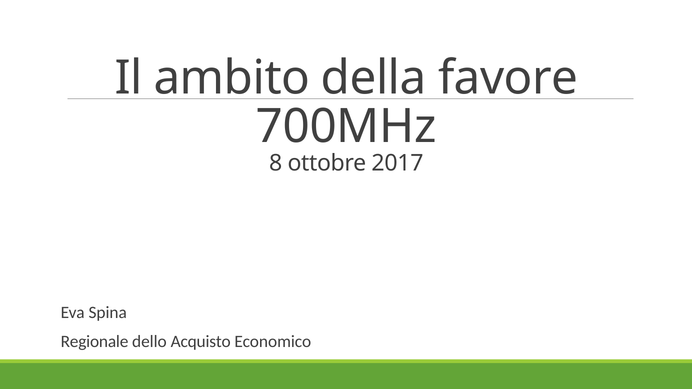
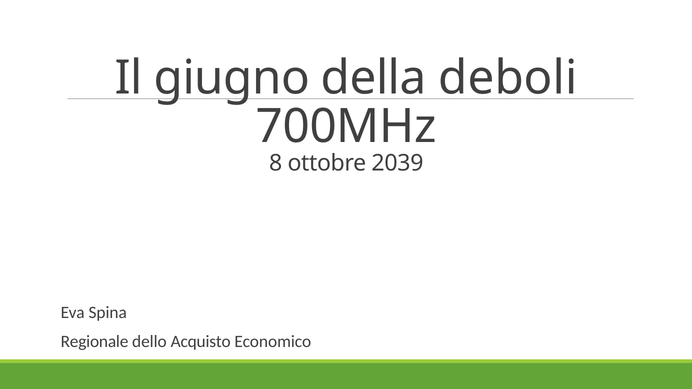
ambito: ambito -> giugno (232, 78)
favore: favore -> deboli (508, 78)
2017: 2017 -> 2039 (397, 163)
